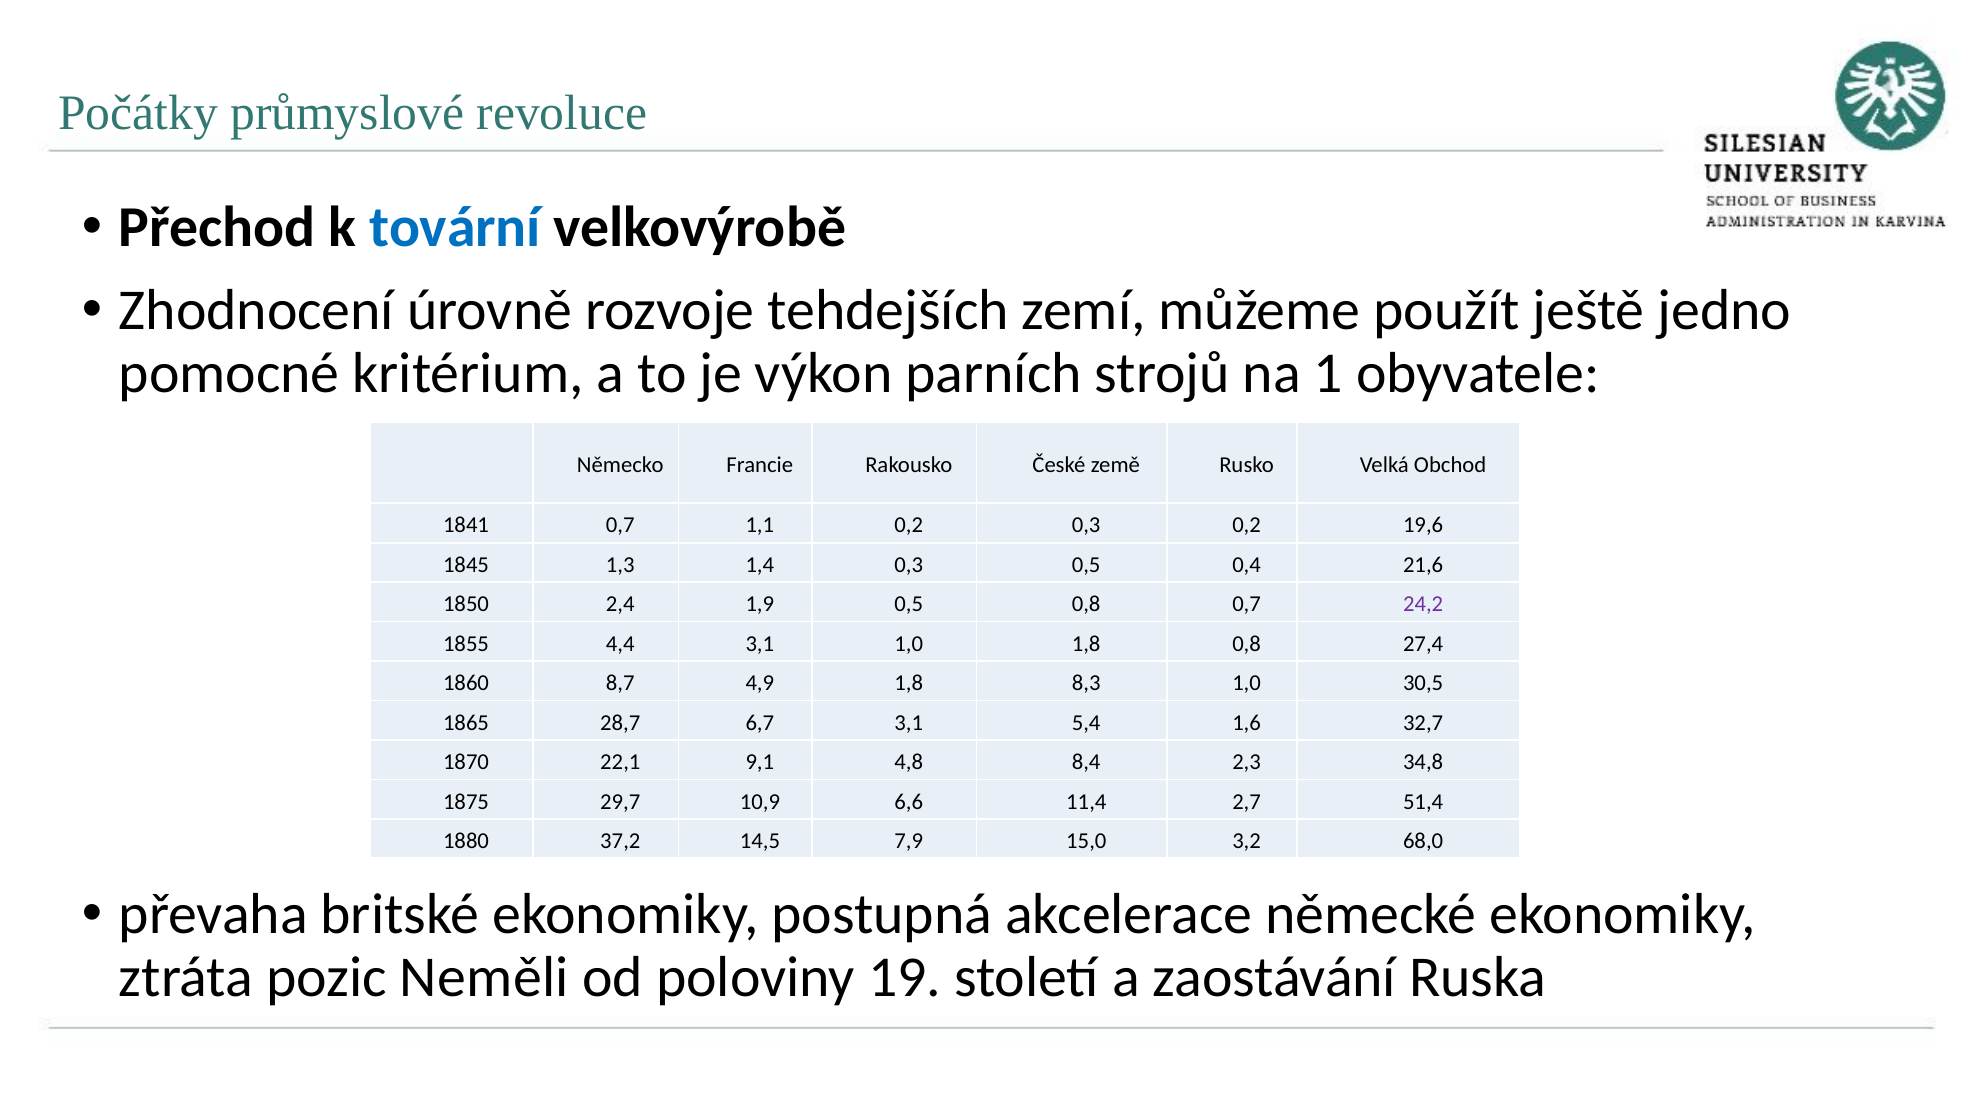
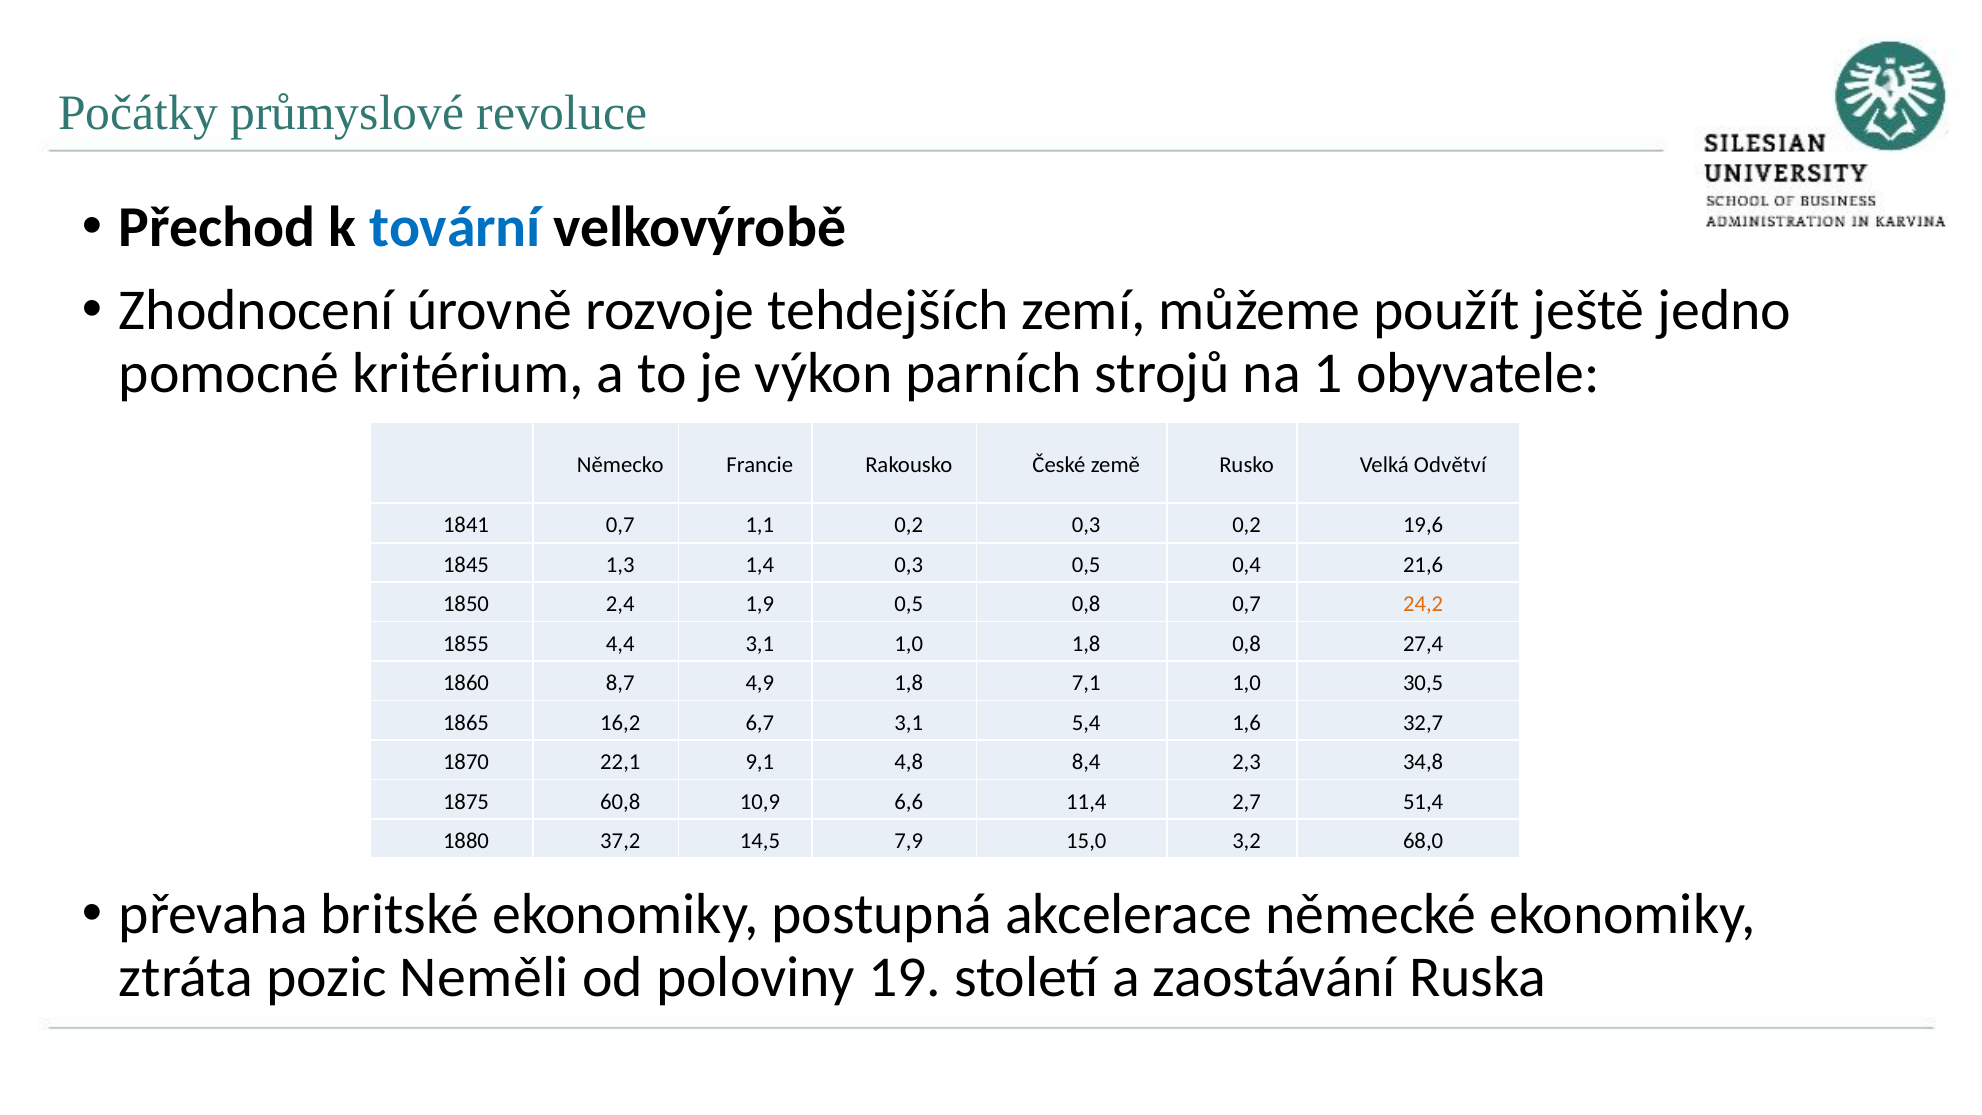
Obchod: Obchod -> Odvětví (1450, 465)
24,2 colour: purple -> orange (1423, 604)
8,3: 8,3 -> 7,1 (1086, 683)
28,7: 28,7 -> 16,2 (620, 723)
29,7: 29,7 -> 60,8 (620, 801)
